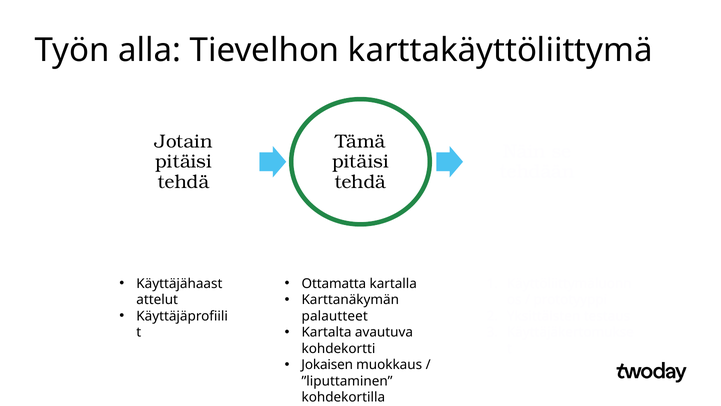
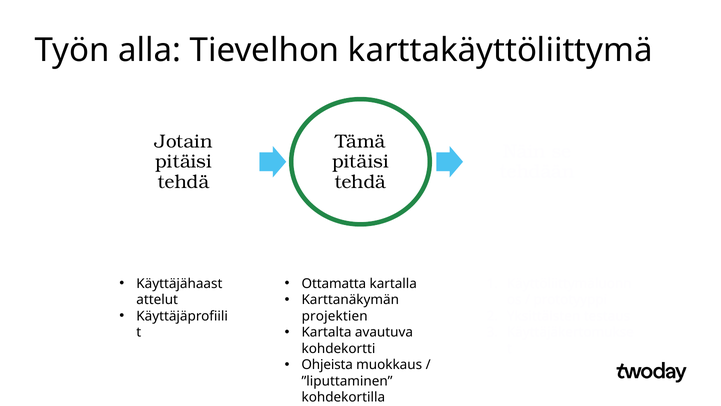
palautteet: palautteet -> projektien (335, 316)
Jokaisen: Jokaisen -> Ohjeista (327, 365)
